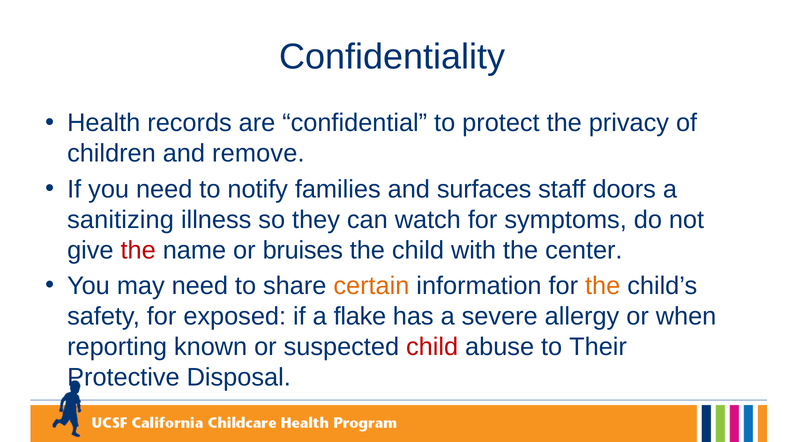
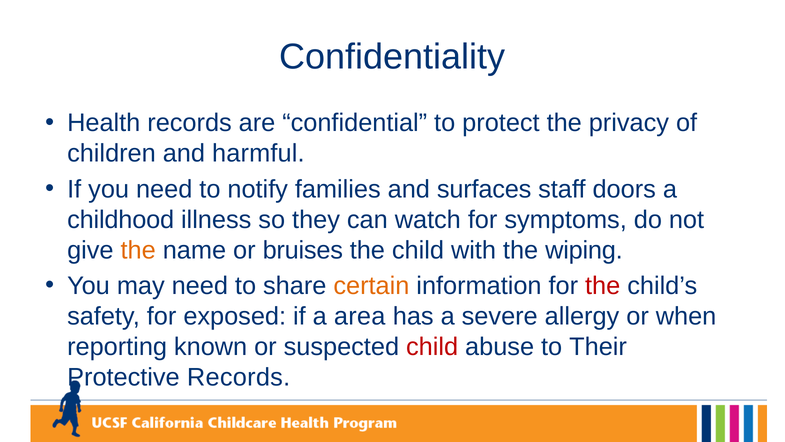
remove: remove -> harmful (258, 153)
sanitizing: sanitizing -> childhood (121, 220)
the colour: red -> orange (138, 250)
center: center -> wiping (584, 250)
the colour: orange -> red (603, 286)
flake: flake -> area (360, 316)
Protective Disposal: Disposal -> Records (239, 377)
